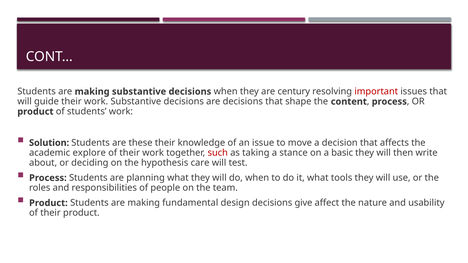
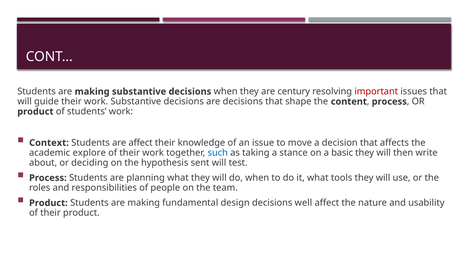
Solution: Solution -> Context (49, 143)
are these: these -> affect (141, 143)
such colour: red -> blue (218, 153)
care: care -> sent (200, 163)
give: give -> well (303, 203)
